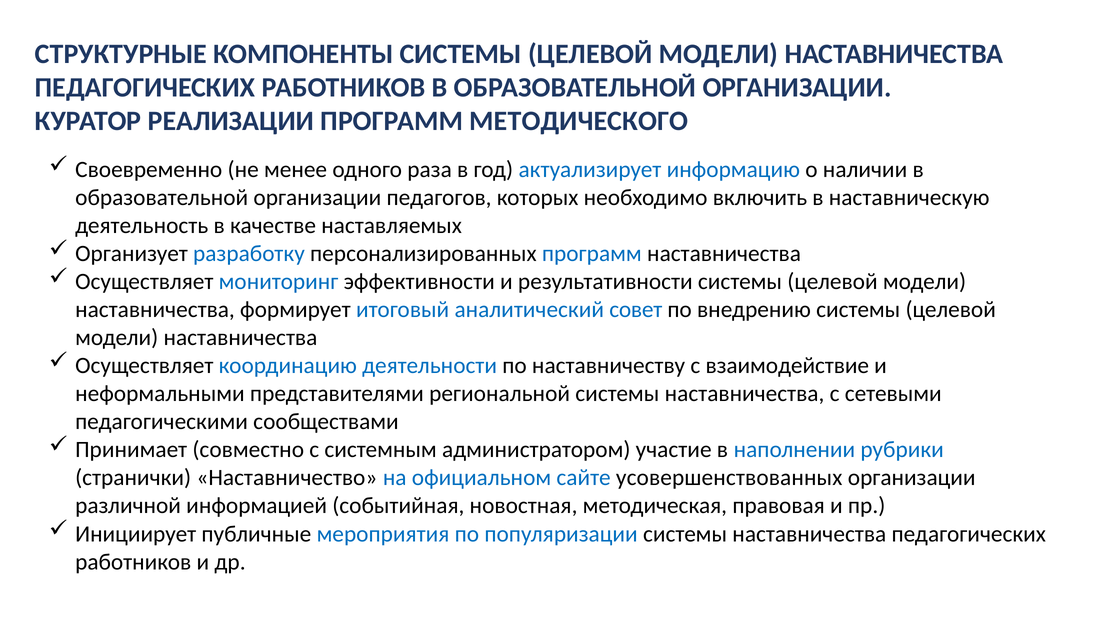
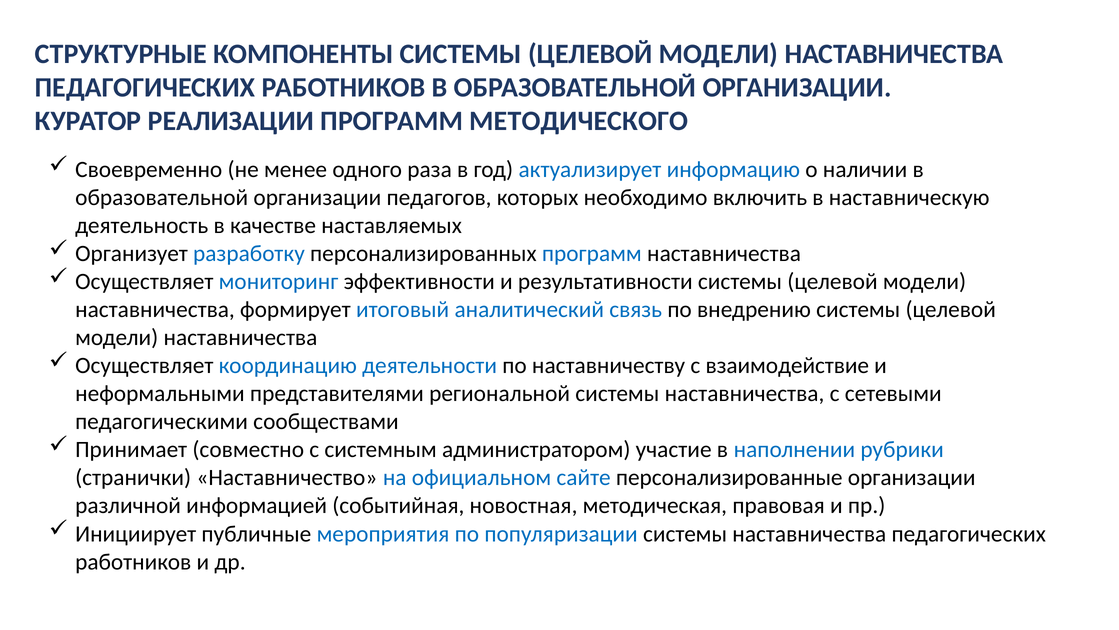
совет: совет -> связь (636, 309)
усовершенствованных: усовершенствованных -> персонализированные (729, 477)
